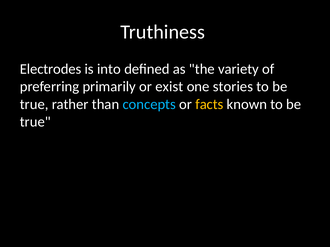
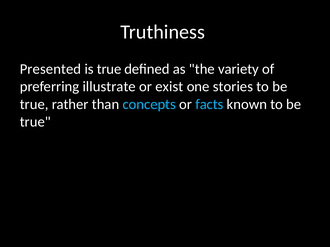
Electrodes: Electrodes -> Presented (51, 69)
is into: into -> true (109, 69)
primarily: primarily -> illustrate (109, 87)
facts colour: yellow -> light blue (209, 104)
